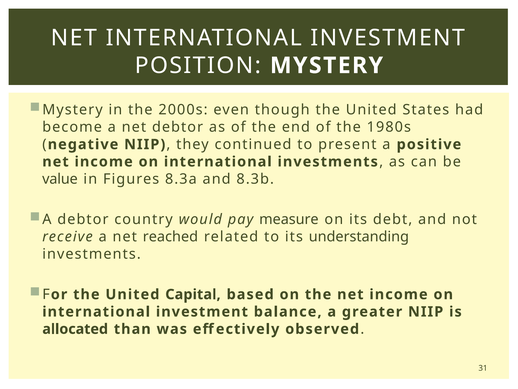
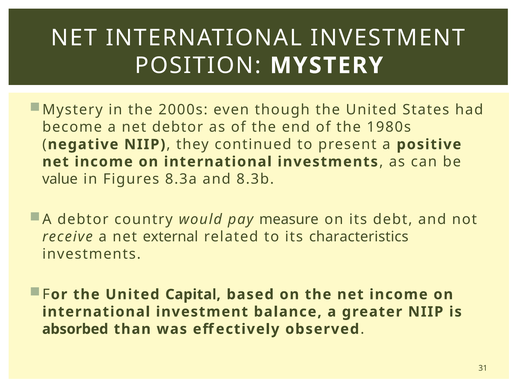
reached: reached -> external (170, 236)
understanding: understanding -> characteristics (359, 236)
allocated: allocated -> absorbed (75, 329)
